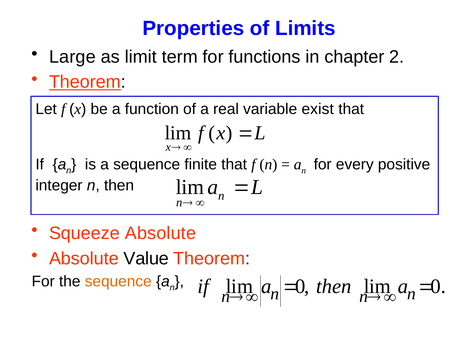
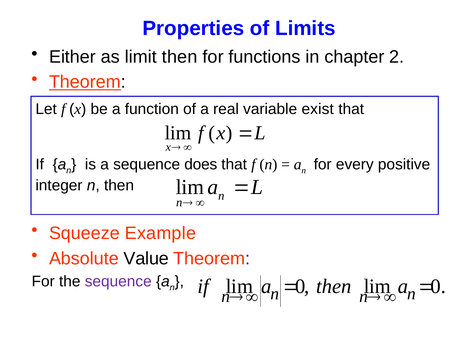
Large: Large -> Either (73, 57)
limit term: term -> then (180, 57)
finite: finite -> does (201, 165)
Squeeze Absolute: Absolute -> Example (160, 233)
sequence colour: orange -> purple (118, 282)
